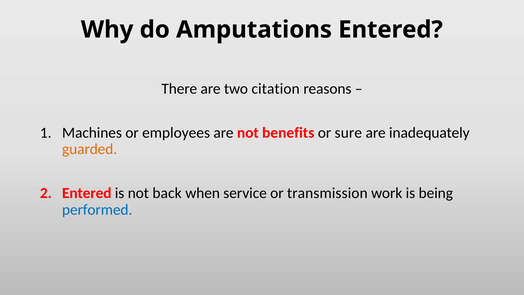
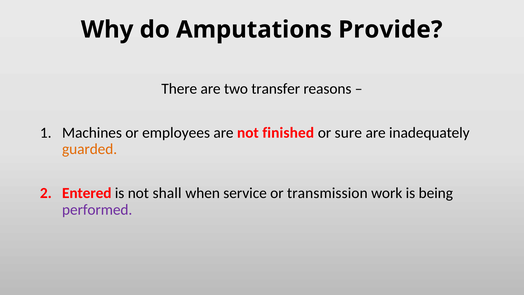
Amputations Entered: Entered -> Provide (390, 30)
citation: citation -> transfer (276, 89)
benefits: benefits -> finished (288, 133)
back: back -> shall (167, 193)
performed colour: blue -> purple (97, 209)
